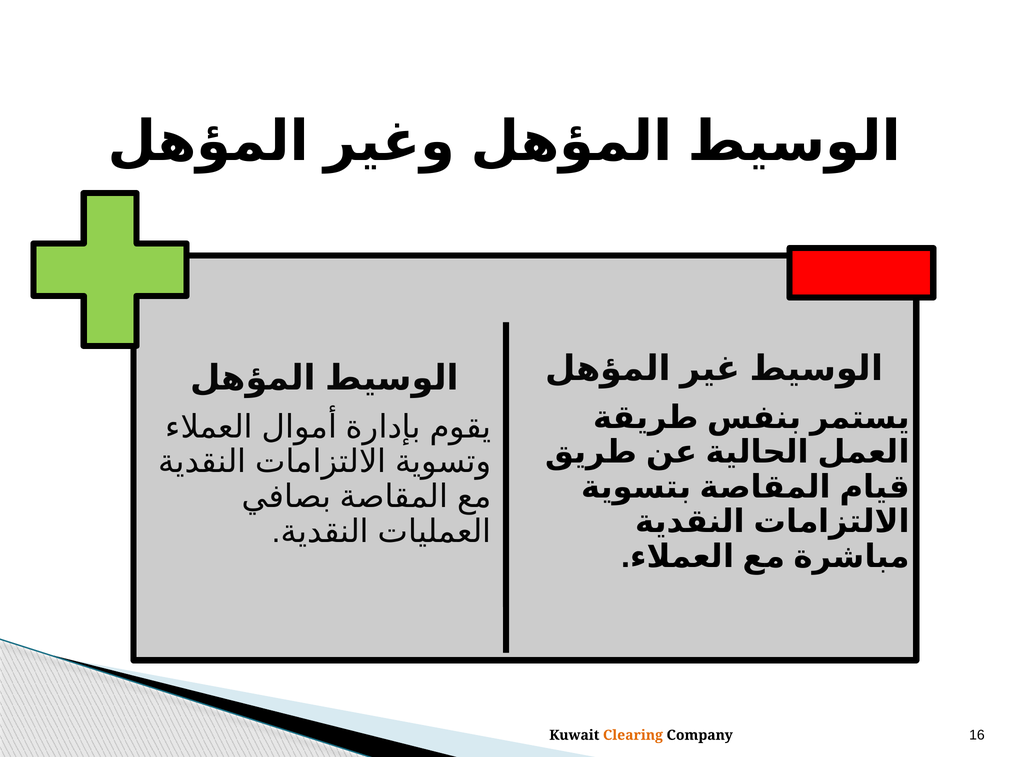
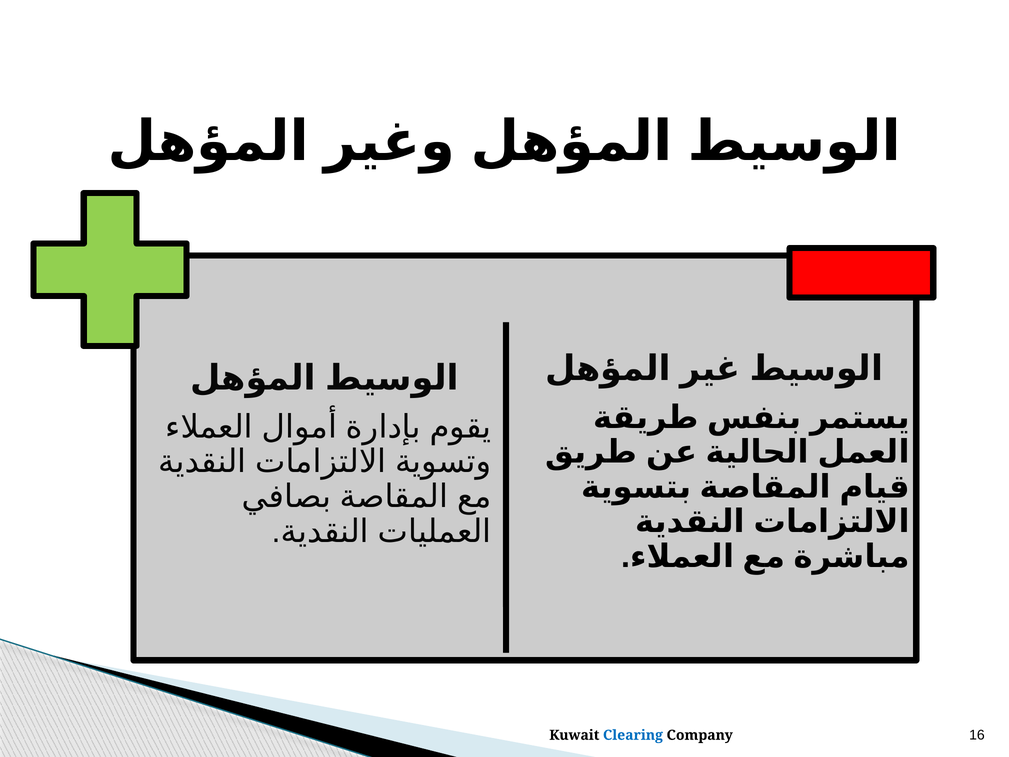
Clearing colour: orange -> blue (633, 735)
